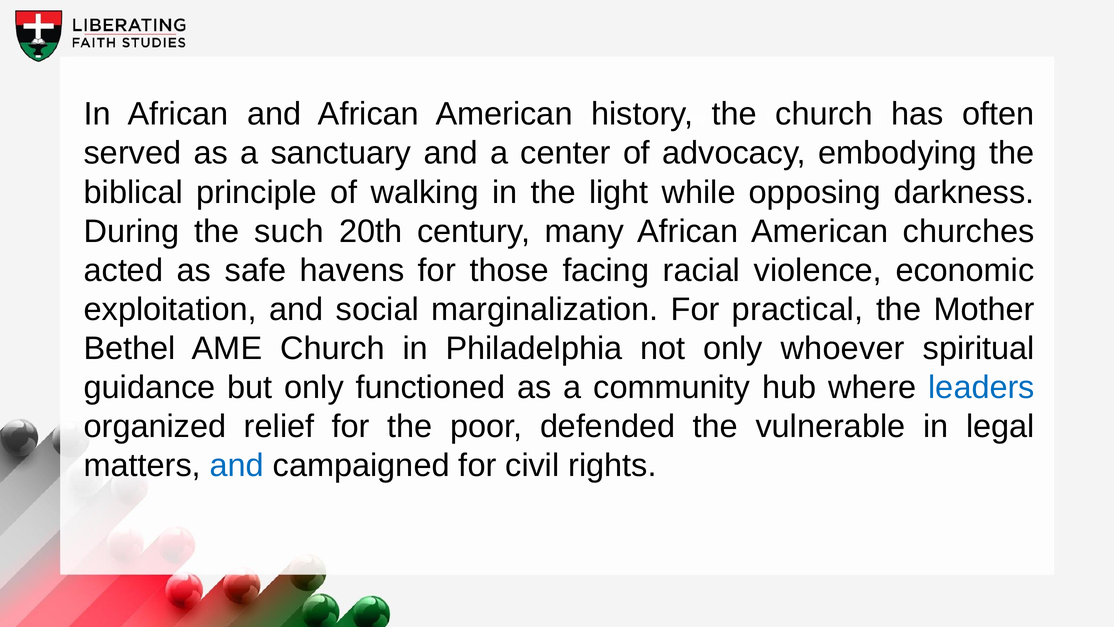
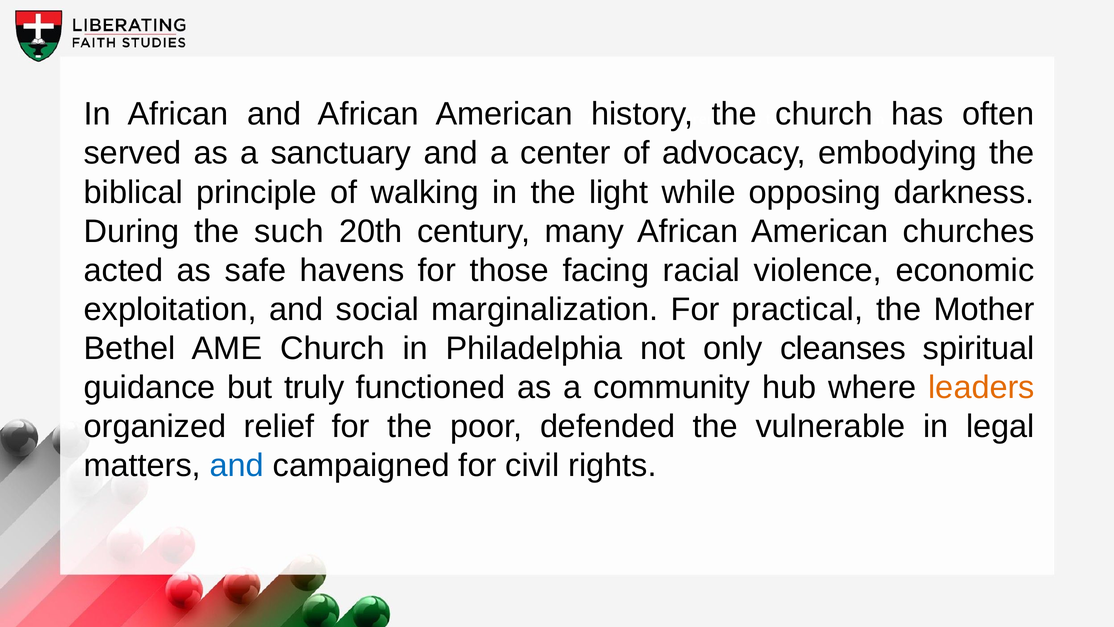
whoever: whoever -> cleanses (843, 348)
but only: only -> truly (314, 387)
leaders colour: blue -> orange (981, 387)
